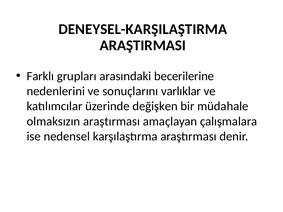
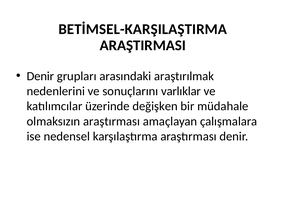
DENEYSEL-KARŞILAŞTIRMA: DENEYSEL-KARŞILAŞTIRMA -> BETİMSEL-KARŞILAŞTIRMA (143, 29)
Farklı: Farklı -> Denir (40, 76)
becerilerine: becerilerine -> araştırılmak (184, 76)
